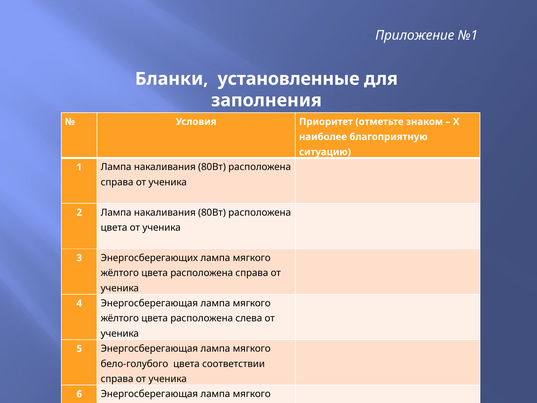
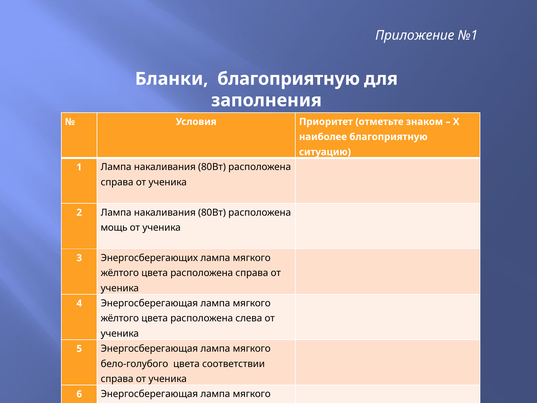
Бланки установленные: установленные -> благоприятную (289, 79)
цвета: цвета -> мощь (114, 227)
